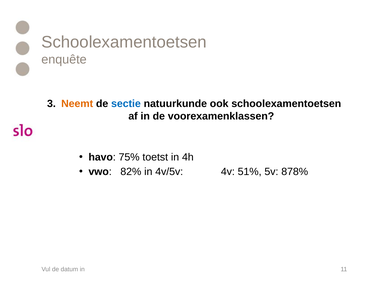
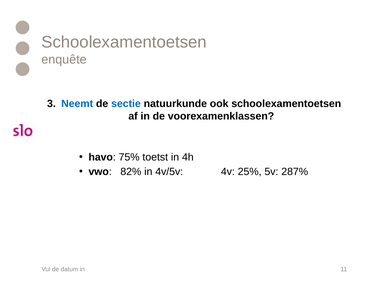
Neemt colour: orange -> blue (77, 104)
51%: 51% -> 25% (250, 172)
878%: 878% -> 287% (295, 172)
